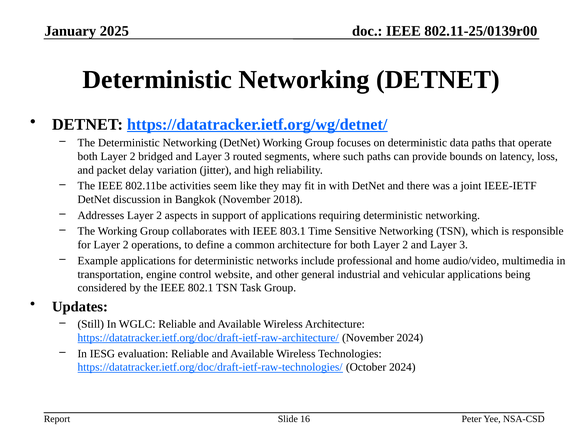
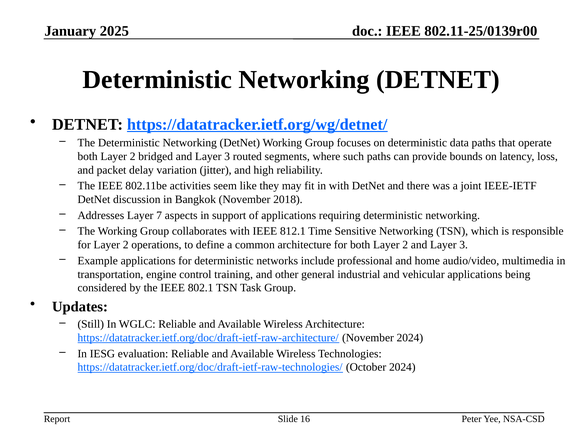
Addresses Layer 2: 2 -> 7 (159, 215)
803.1: 803.1 -> 812.1 (293, 231)
website: website -> training (234, 274)
